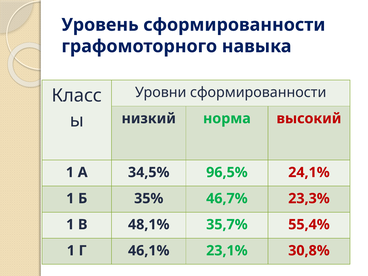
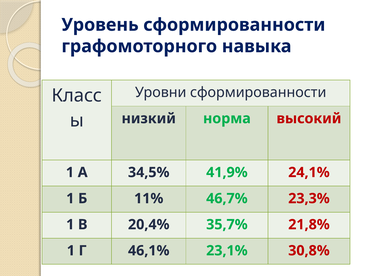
96,5%: 96,5% -> 41,9% (227, 172)
35%: 35% -> 11% (149, 198)
48,1%: 48,1% -> 20,4% (149, 225)
55,4%: 55,4% -> 21,8% (309, 225)
